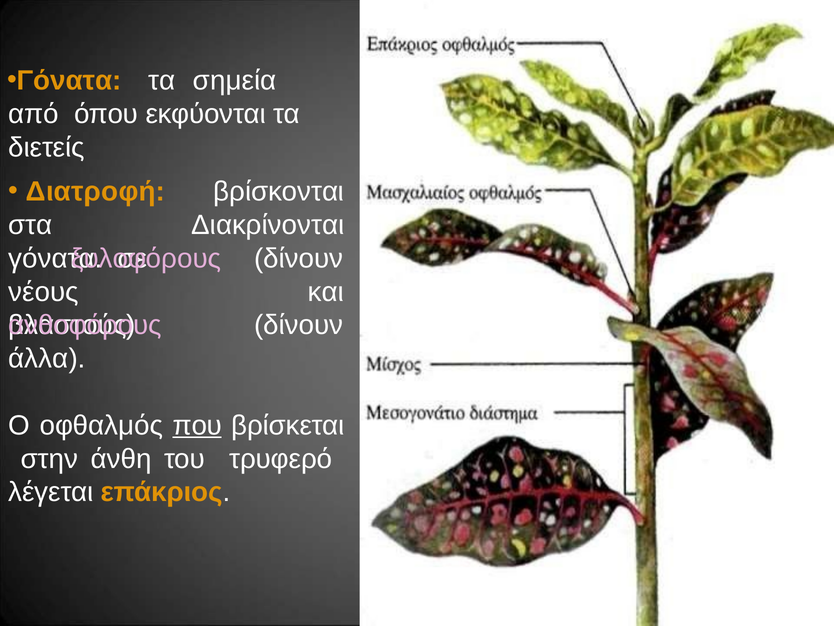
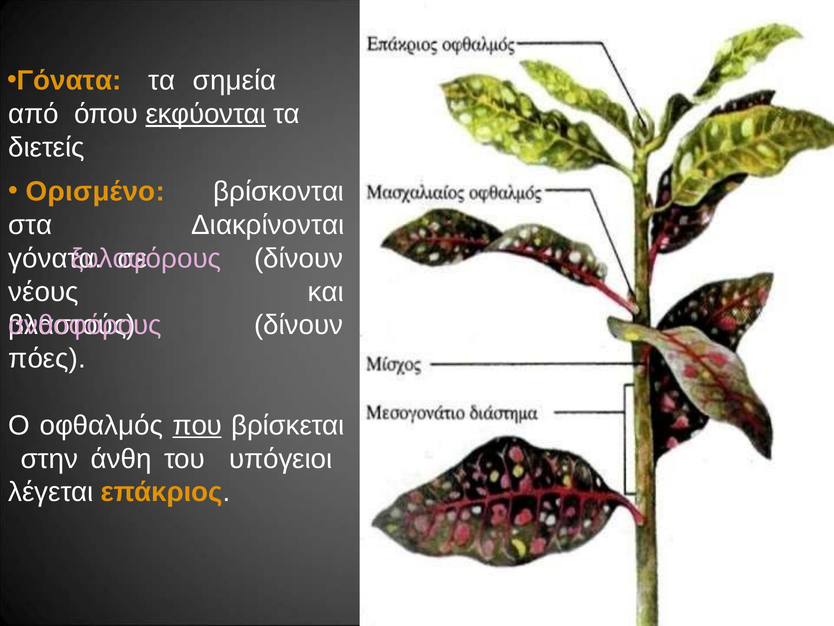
εκφύονται underline: none -> present (206, 114)
Διατροφή: Διατροφή -> Ορισμένο (95, 191)
άλλα: άλλα -> πόες (47, 358)
τρυφερό: τρυφερό -> υπόγειοι (281, 458)
